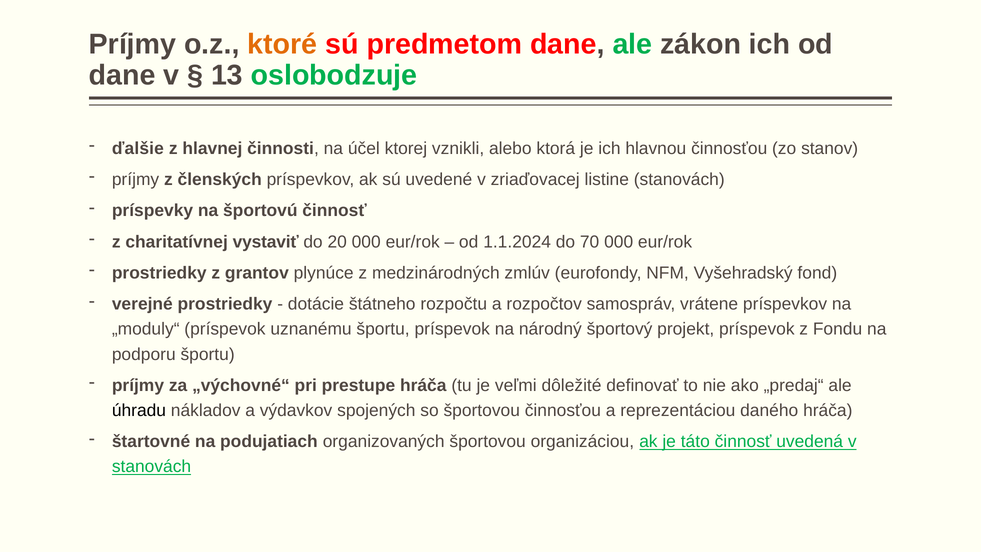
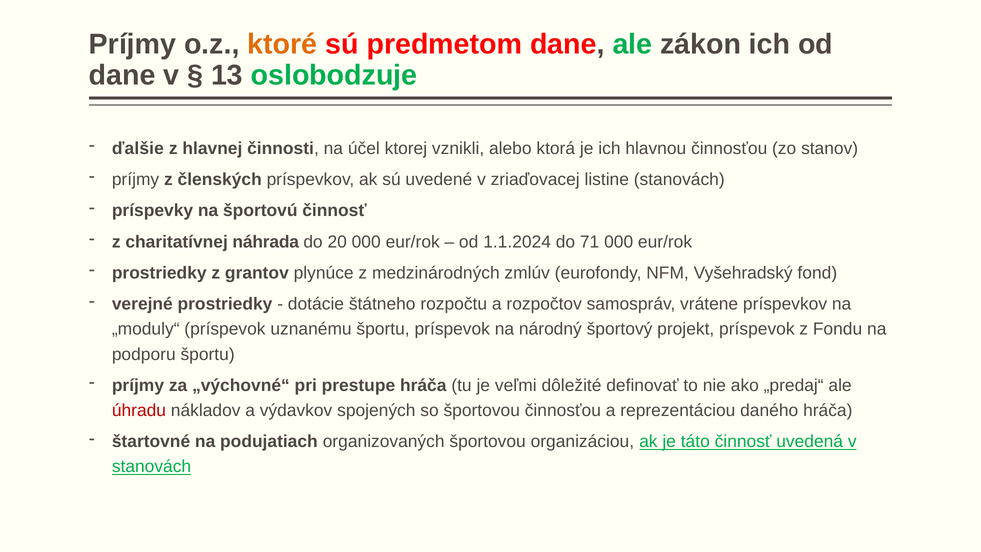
vystaviť: vystaviť -> náhrada (266, 242)
70: 70 -> 71 (590, 242)
úhradu colour: black -> red (139, 410)
